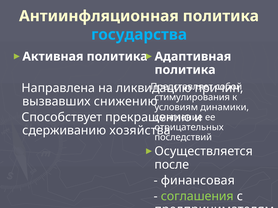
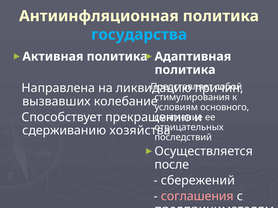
снижению: снижению -> колебание (126, 102)
динамики: динамики -> основного (225, 108)
финансовая: финансовая -> сбережений (198, 181)
соглашения colour: light green -> pink (197, 197)
